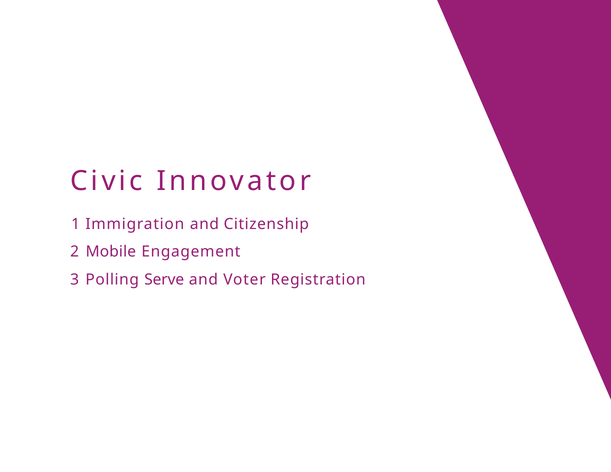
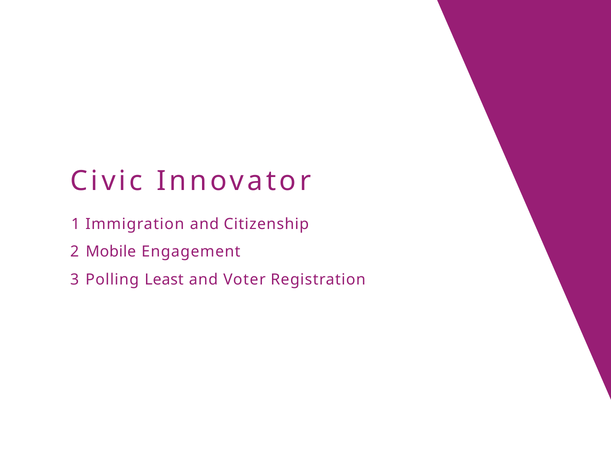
Serve: Serve -> Least (164, 280)
